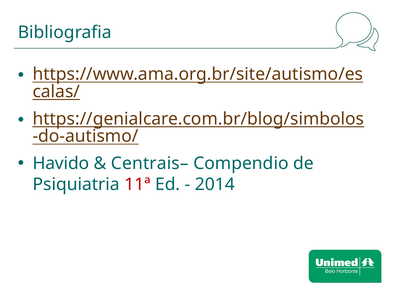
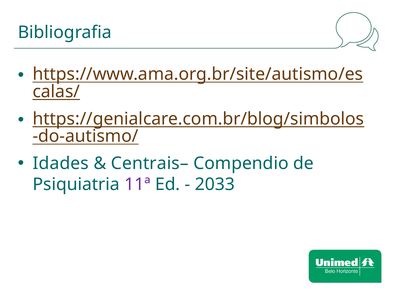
Havido: Havido -> Idades (61, 164)
11ª colour: red -> purple (137, 185)
2014: 2014 -> 2033 (215, 185)
